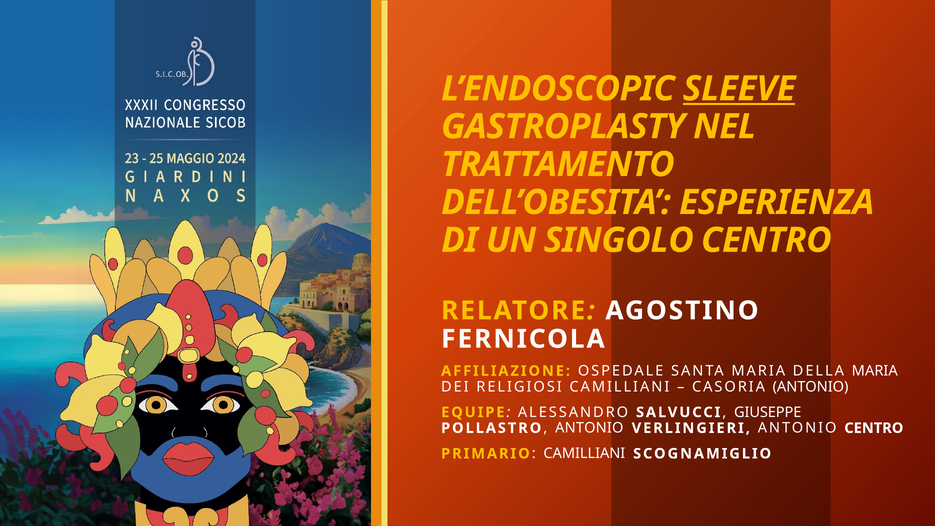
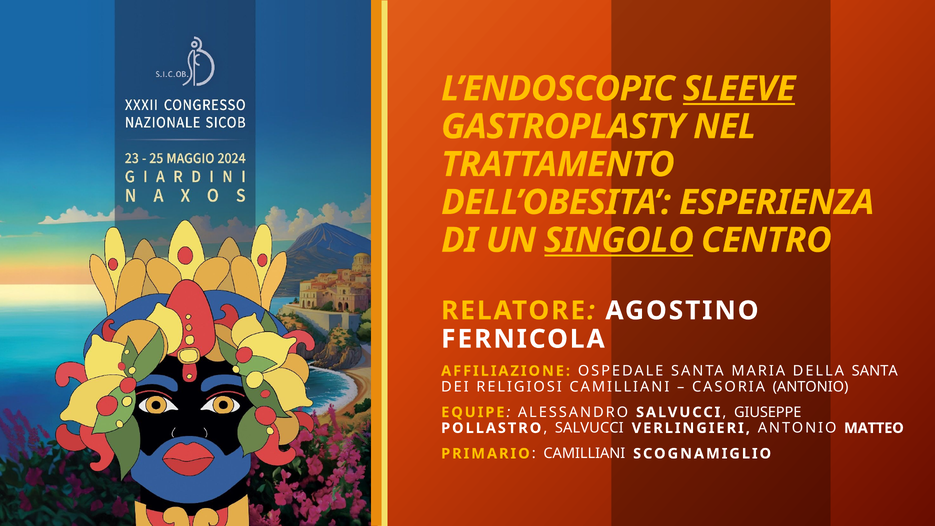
SINGOLO underline: none -> present (619, 240)
DELLA MARIA: MARIA -> SANTA (875, 371)
POLLASTRO ANTONIO: ANTONIO -> SALVUCCI (589, 428)
ANTONIO CENTRO: CENTRO -> MATTEO (874, 428)
